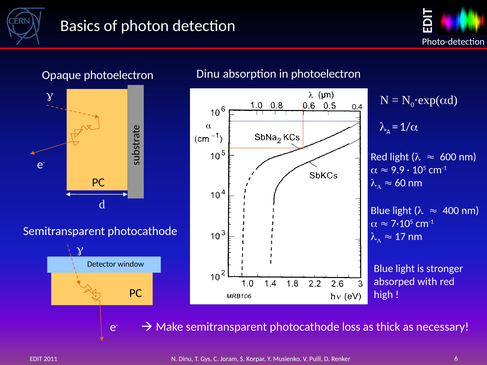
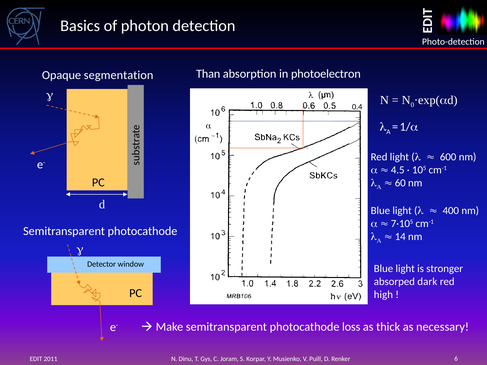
Dinu: Dinu -> Than (208, 74)
Opaque photoelectron: photoelectron -> segmentation (119, 75)
9.9: 9.9 -> 4.5 (398, 170)
17: 17 -> 14 (400, 237)
with: with -> dark (427, 282)
